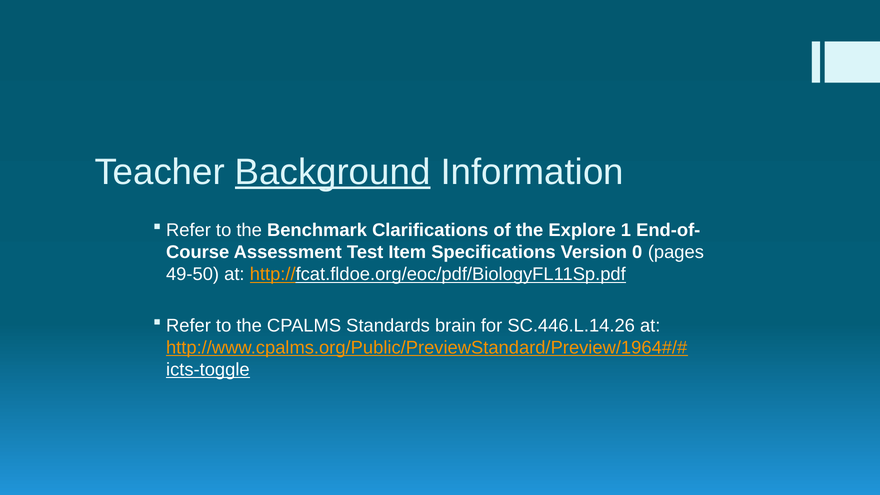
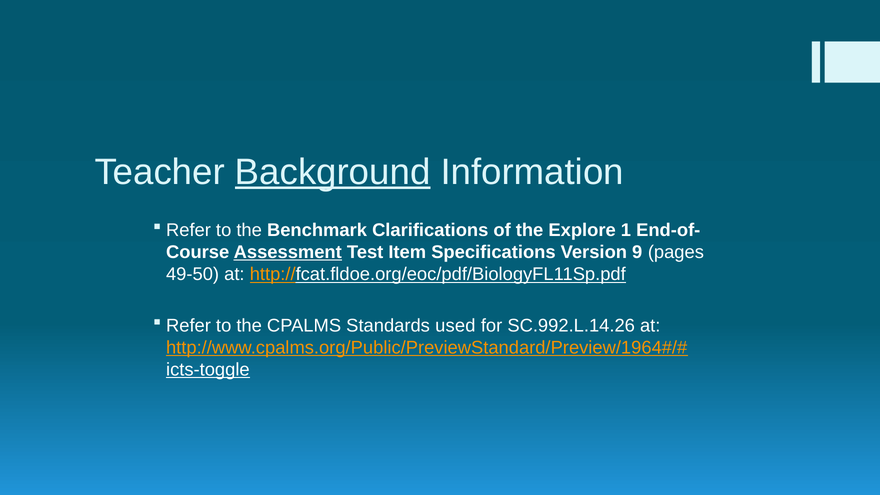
Assessment underline: none -> present (288, 252)
0: 0 -> 9 (637, 252)
brain: brain -> used (455, 326)
SC.446.L.14.26: SC.446.L.14.26 -> SC.992.L.14.26 (571, 326)
